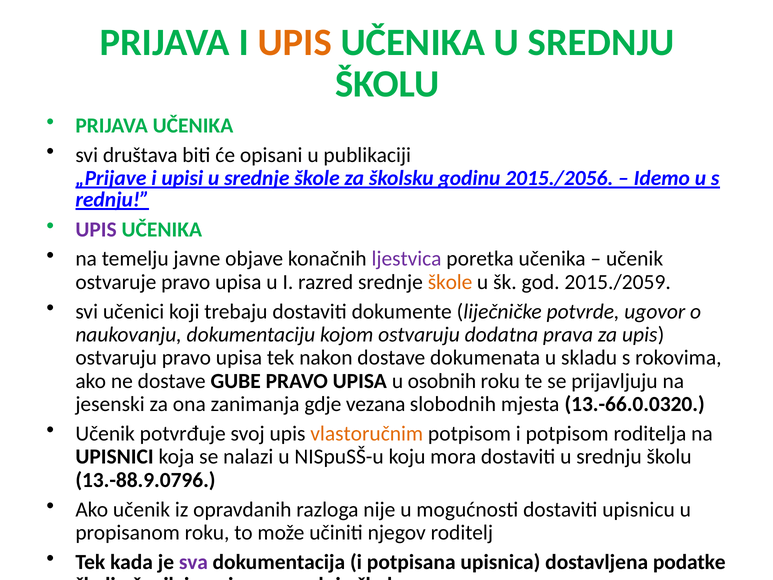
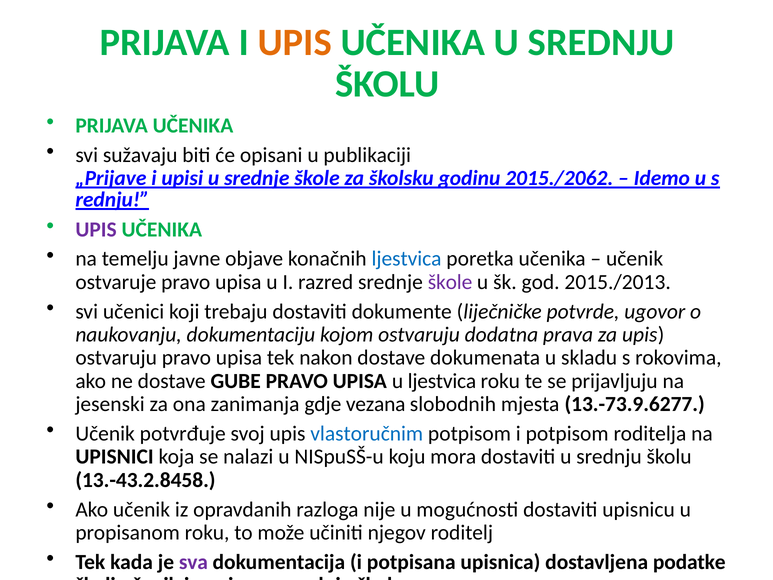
društava: društava -> sužavaju (140, 155)
2015./2056: 2015./2056 -> 2015./2062 (559, 178)
ljestvica colour: purple -> blue (407, 259)
škole colour: orange -> purple (450, 282)
2015./2059: 2015./2059 -> 2015./2013 (618, 282)
u osobnih: osobnih -> ljestvica (442, 381)
13.-66.0.0320: 13.-66.0.0320 -> 13.-73.9.6277 (635, 404)
vlastoručnim colour: orange -> blue (367, 433)
13.-88.9.0796: 13.-88.9.0796 -> 13.-43.2.8458 (145, 480)
